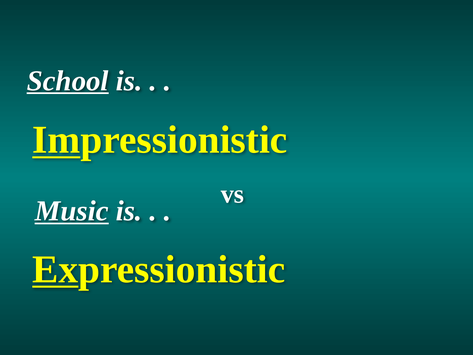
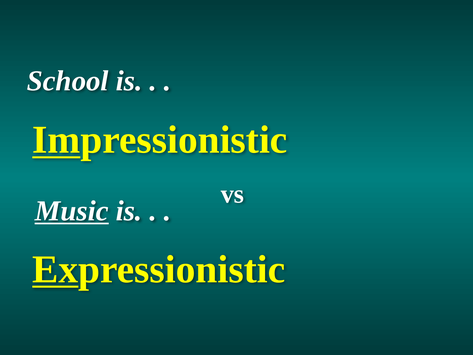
School underline: present -> none (68, 81)
